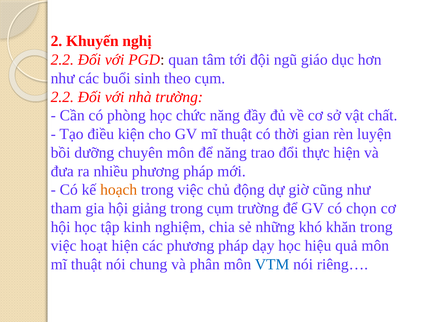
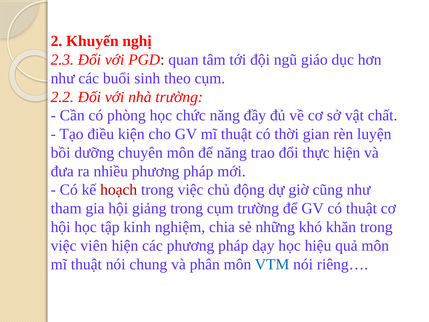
2.2: 2.2 -> 2.3 (62, 60)
hoạch colour: orange -> red (119, 190)
có chọn: chọn -> thuật (361, 208)
hoạt: hoạt -> viên (94, 245)
